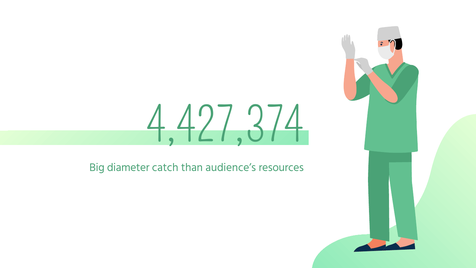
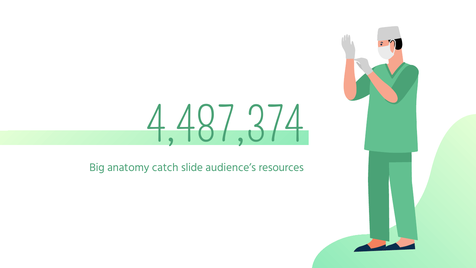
4,427,374: 4,427,374 -> 4,487,374 (225, 126)
diameter: diameter -> anatomy (128, 167)
than: than -> slide (192, 167)
